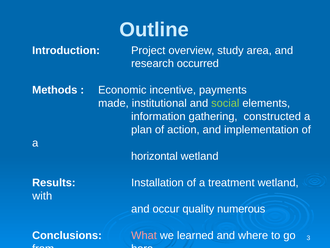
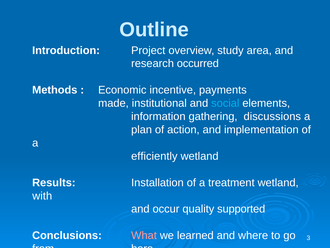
social colour: light green -> light blue (225, 103)
constructed: constructed -> discussions (272, 116)
horizontal: horizontal -> efficiently (154, 156)
numerous: numerous -> supported (241, 209)
